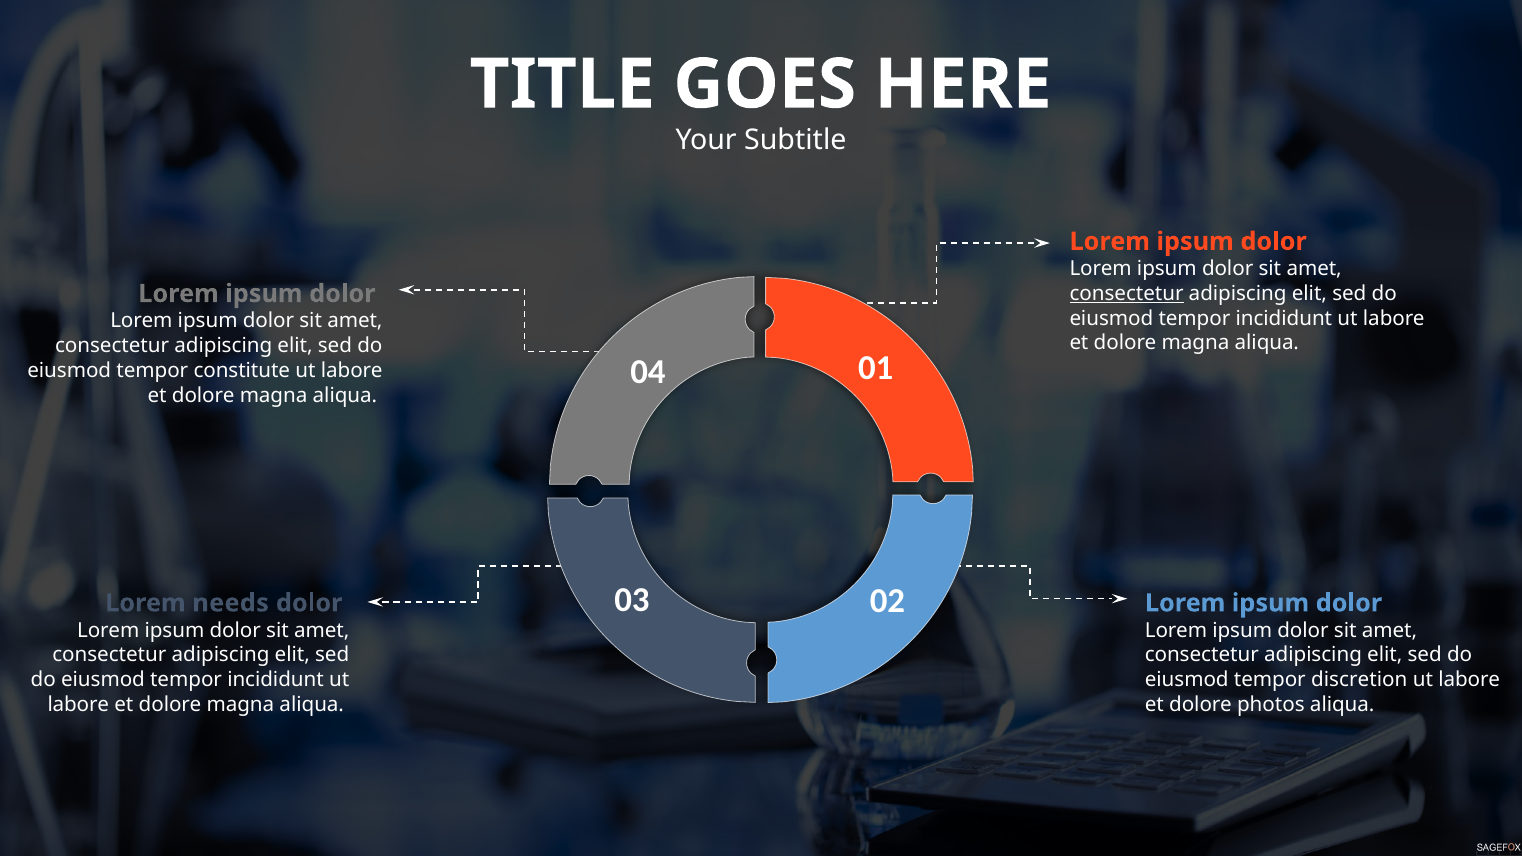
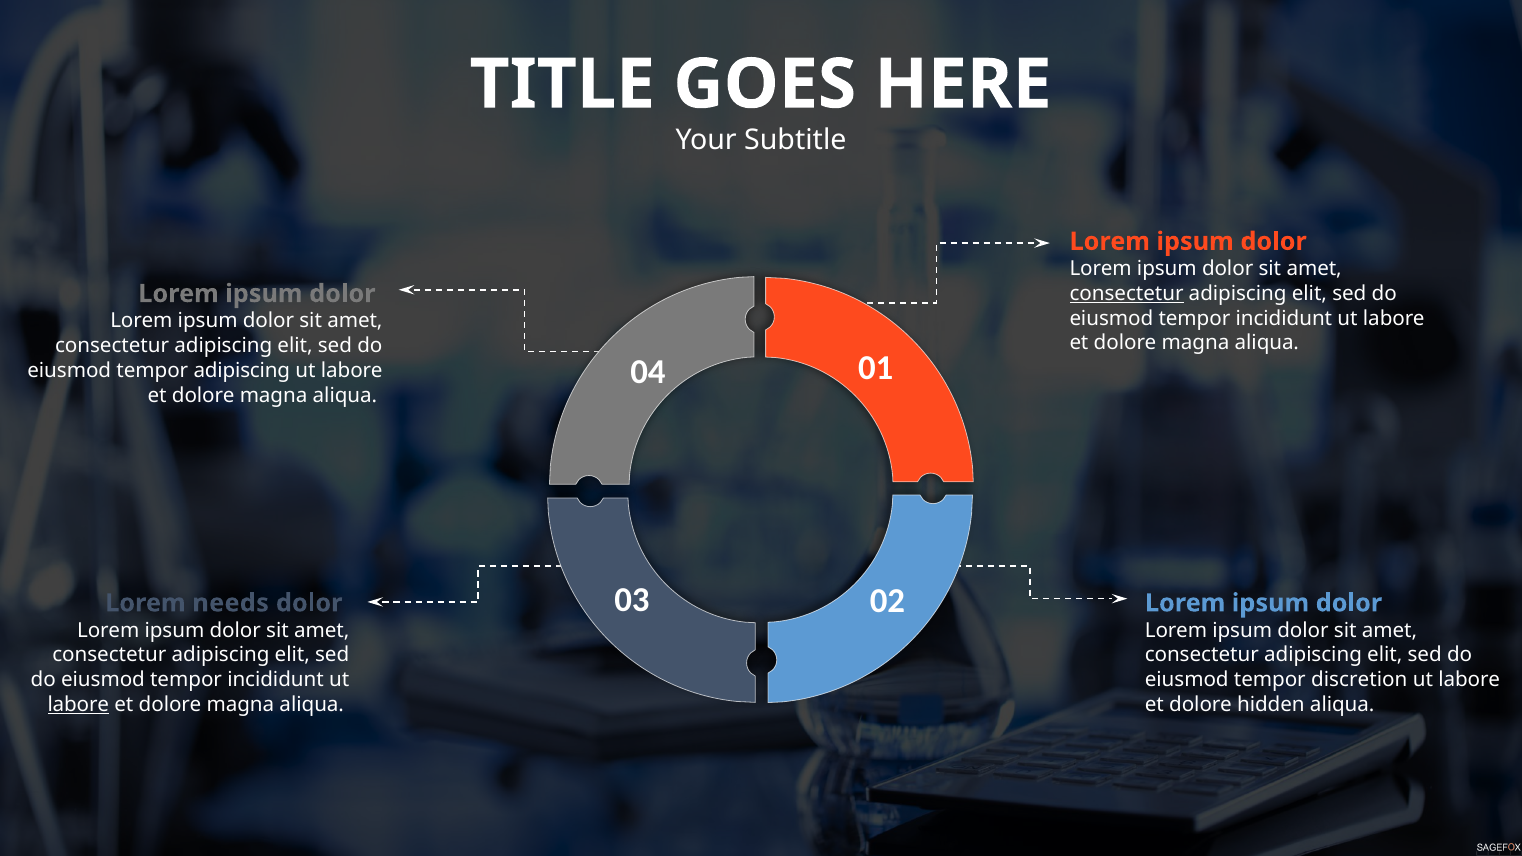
tempor constitute: constitute -> adipiscing (242, 371)
labore underline: none -> present (78, 705)
photos: photos -> hidden (1271, 705)
